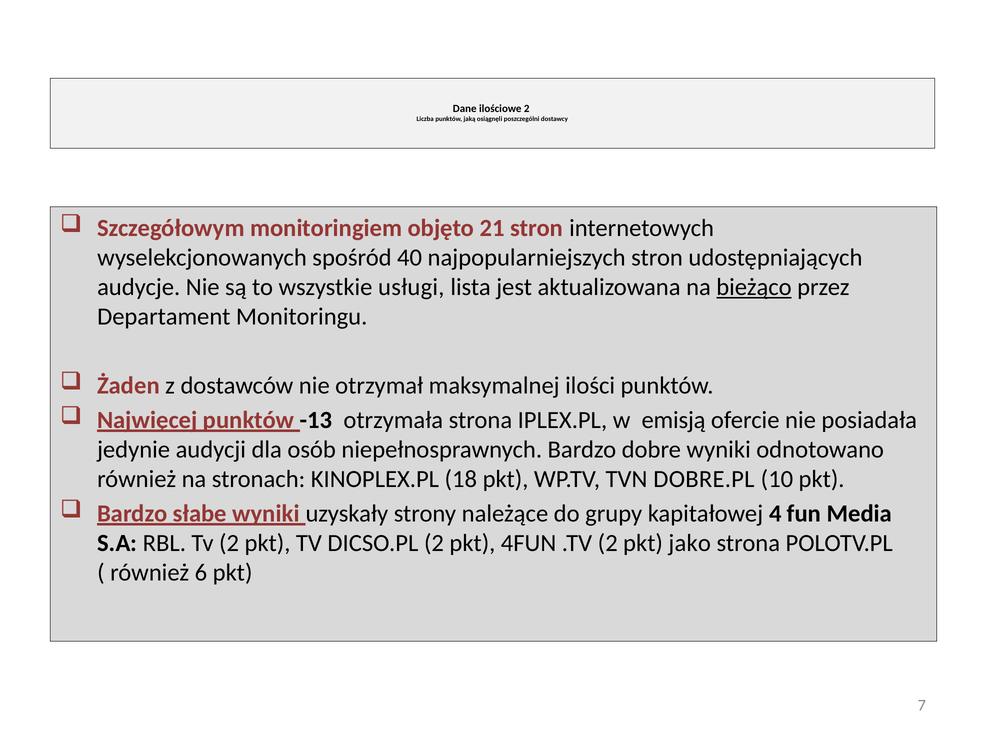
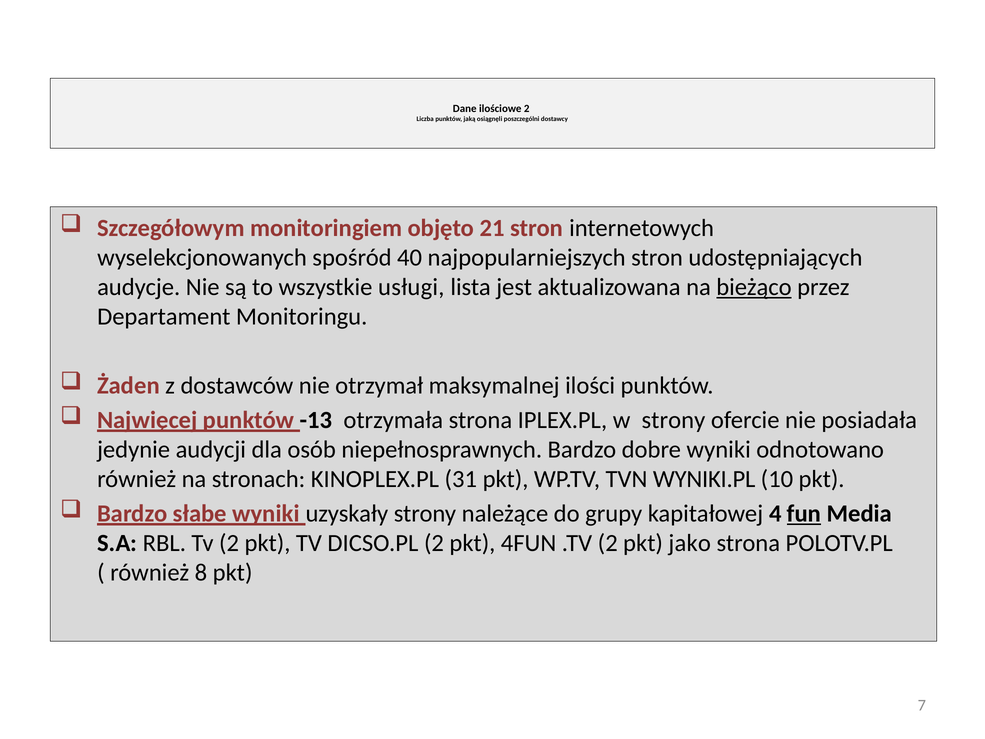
w emisją: emisją -> strony (673, 420)
18: 18 -> 31 (461, 479)
DOBRE.PL: DOBRE.PL -> WYNIKI.PL (704, 479)
fun underline: none -> present (804, 514)
6: 6 -> 8 (201, 573)
